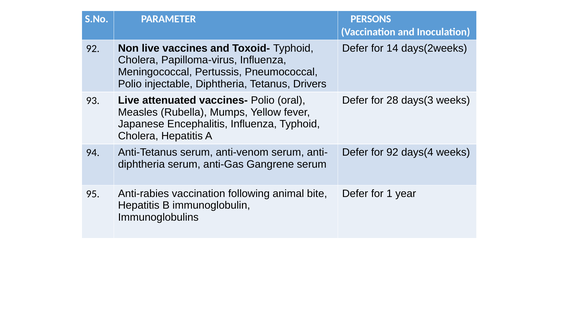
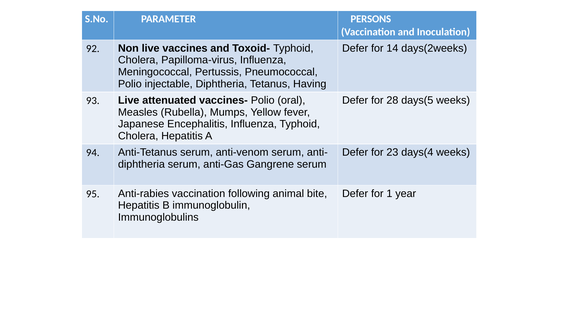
Drivers: Drivers -> Having (310, 84)
days(3: days(3 -> days(5 (417, 100)
for 92: 92 -> 23 (392, 152)
